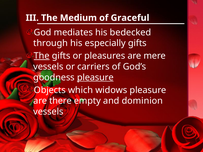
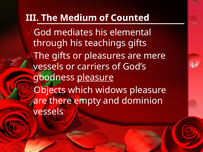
Graceful: Graceful -> Counted (130, 18)
bedecked: bedecked -> elemental (131, 32)
especially: especially -> teachings (105, 43)
The underline: present -> none (42, 56)
